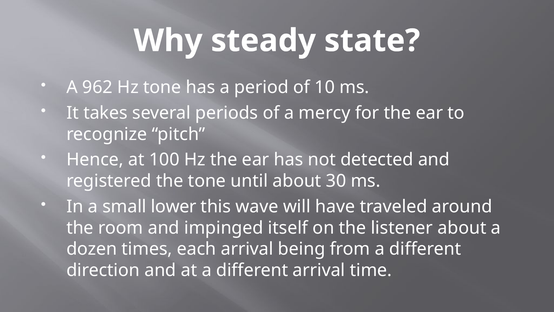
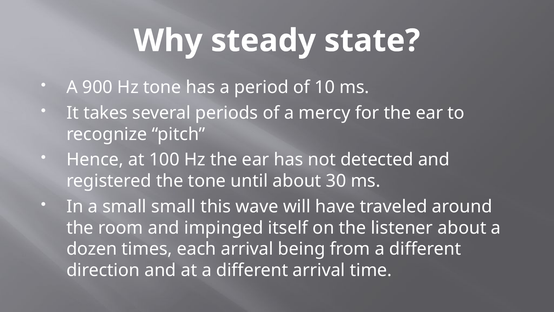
962: 962 -> 900 (97, 87)
small lower: lower -> small (173, 206)
